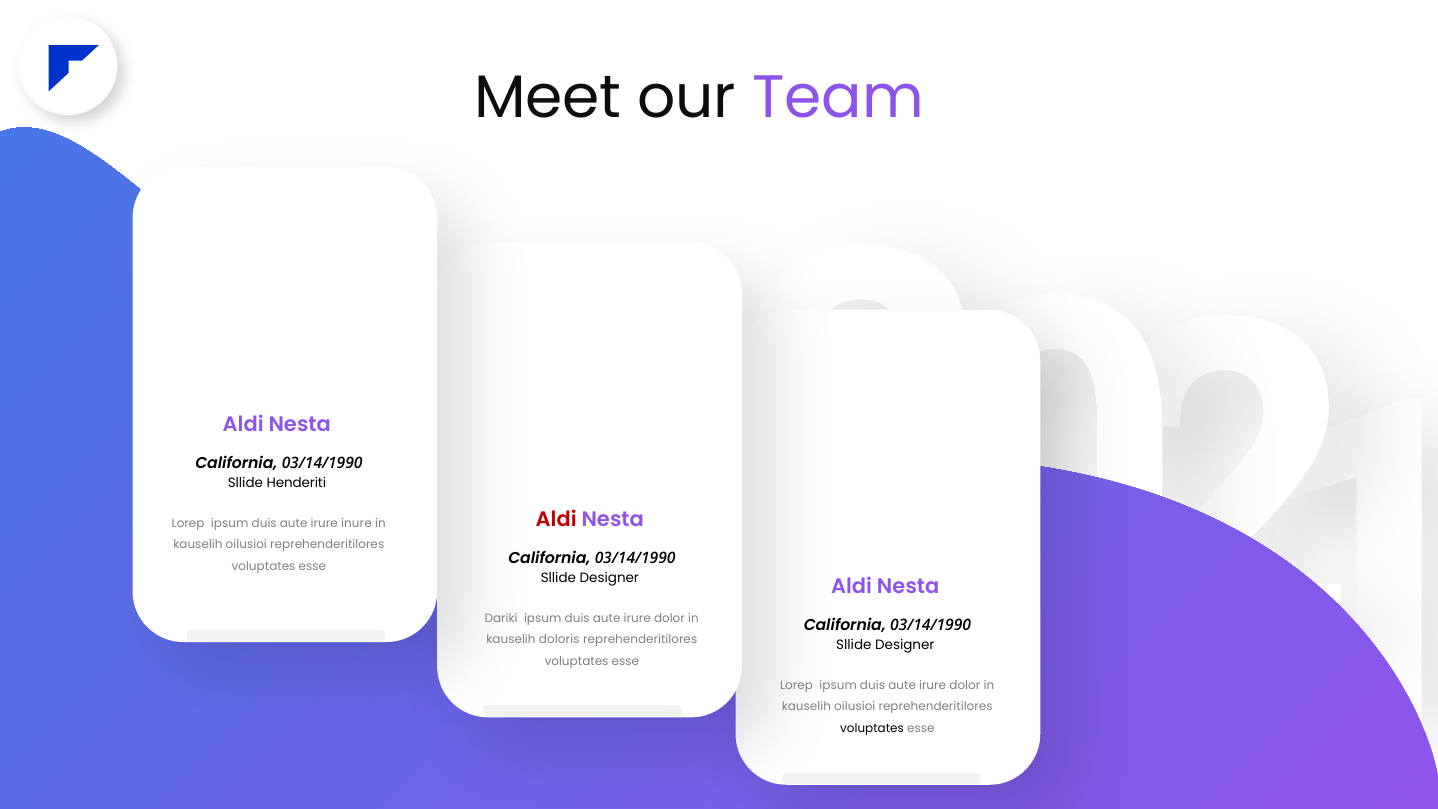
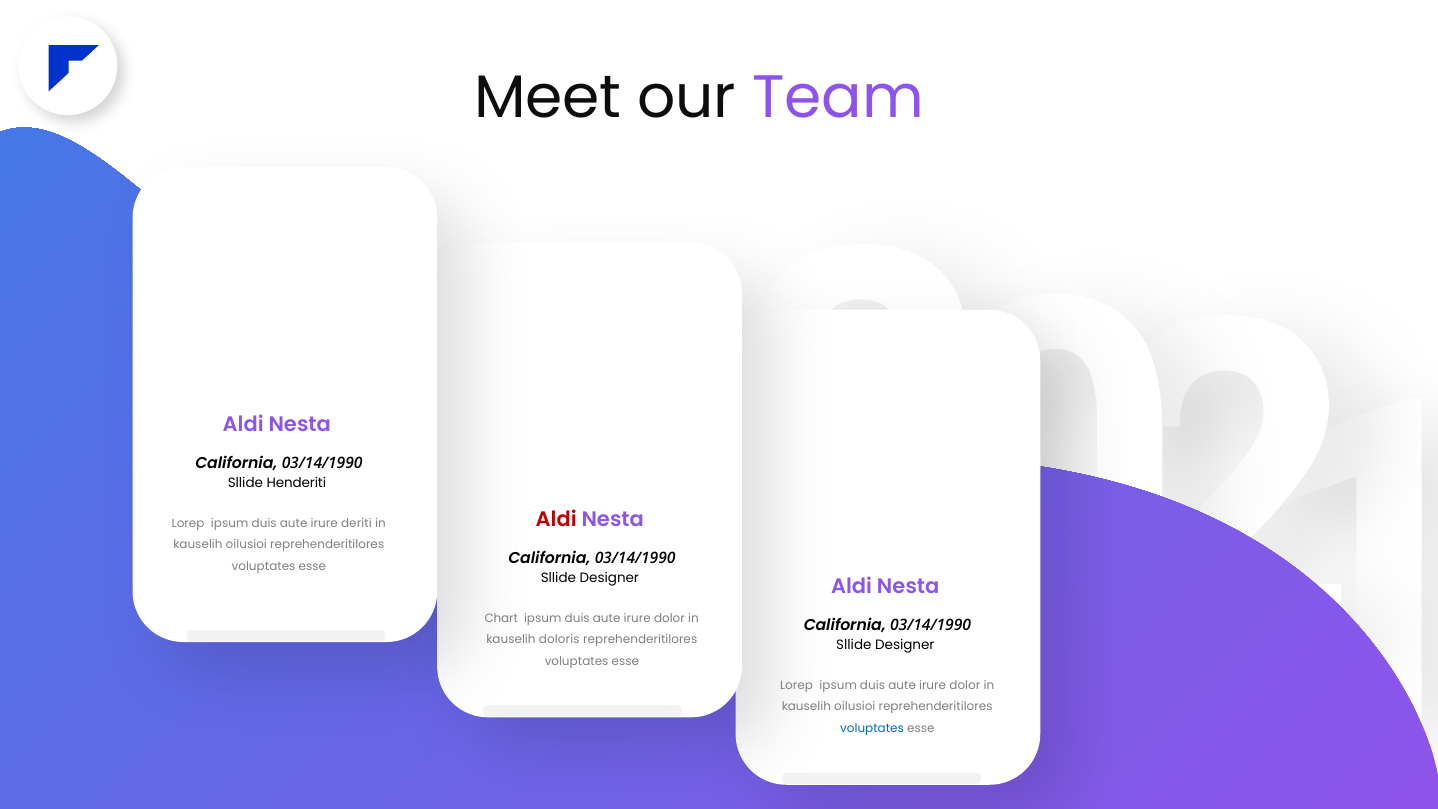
inure: inure -> deriti (356, 523)
Dariki: Dariki -> Chart (501, 618)
voluptates colour: black -> blue (872, 728)
